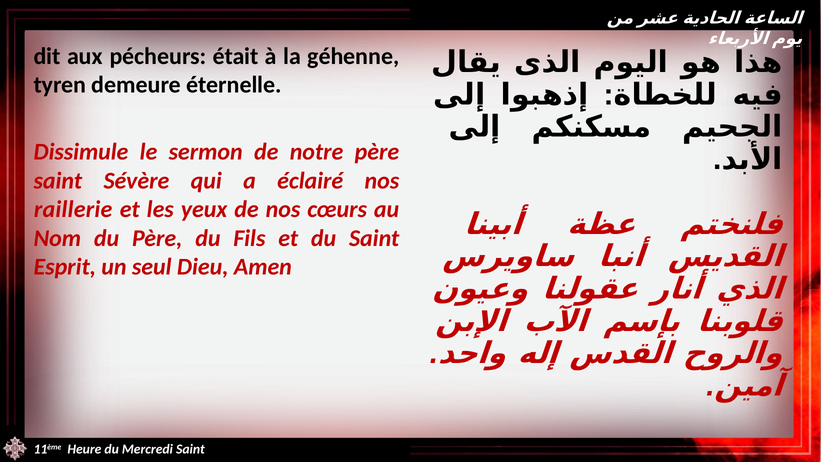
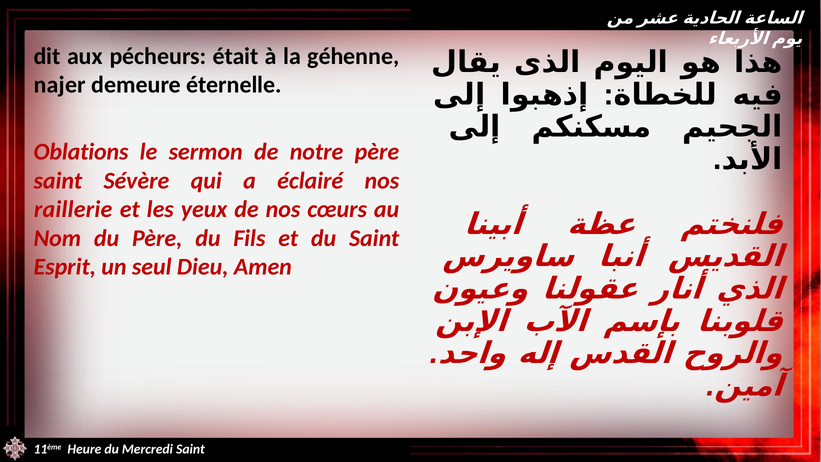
tyren: tyren -> najer (60, 85)
Dissimule: Dissimule -> Oblations (81, 152)
